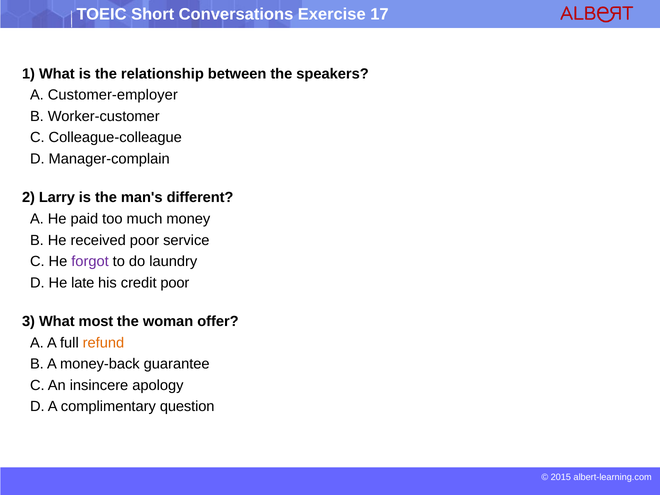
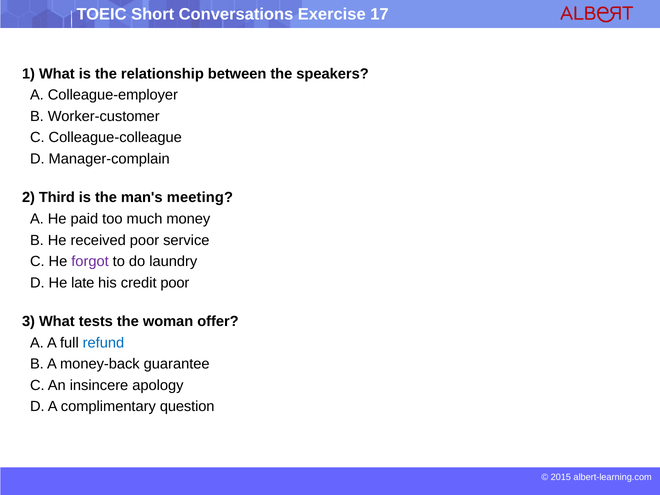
Customer-employer: Customer-employer -> Colleague-employer (113, 95)
Larry: Larry -> Third (57, 198)
different: different -> meeting (200, 198)
most: most -> tests (96, 322)
refund colour: orange -> blue (103, 343)
